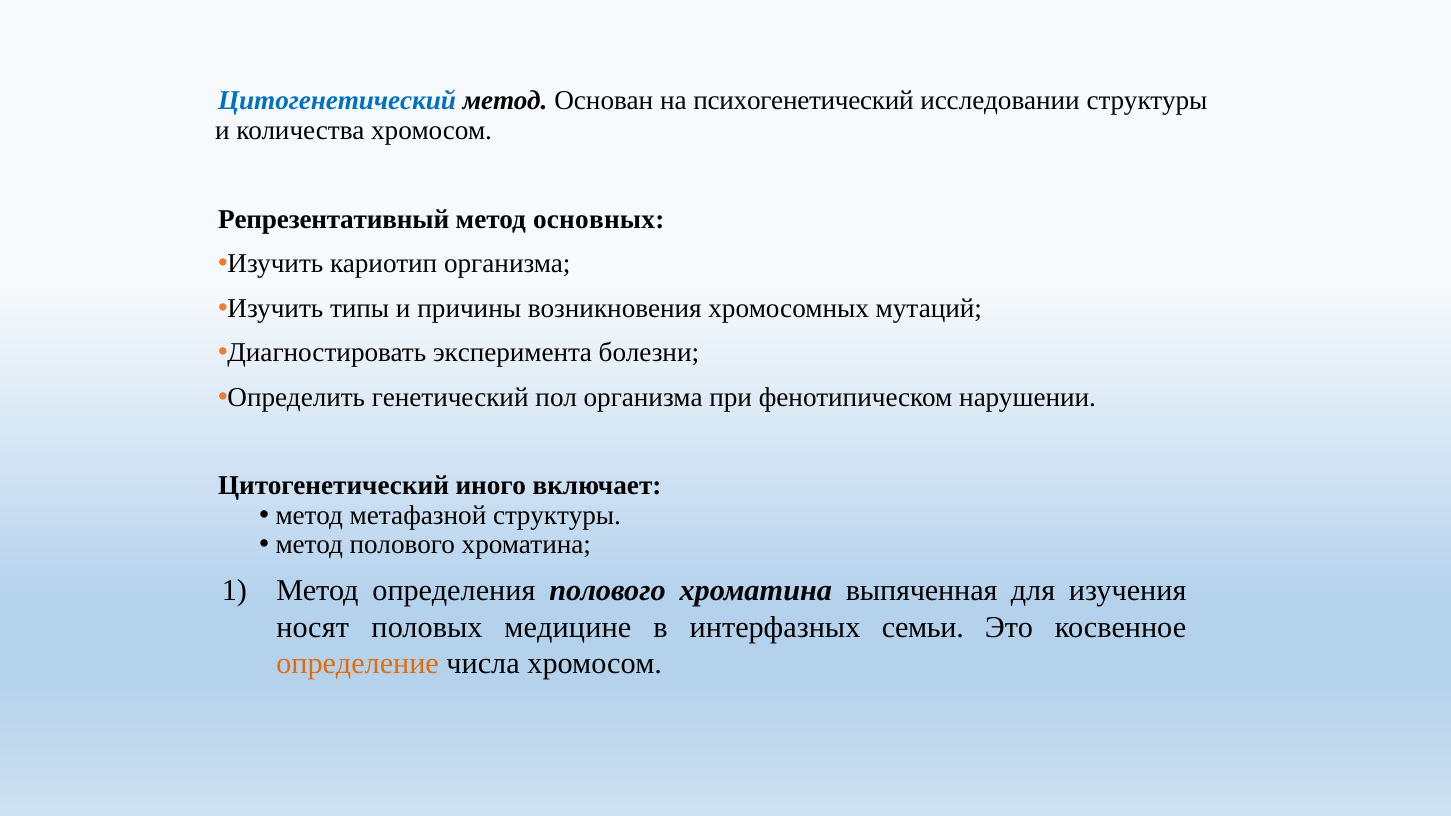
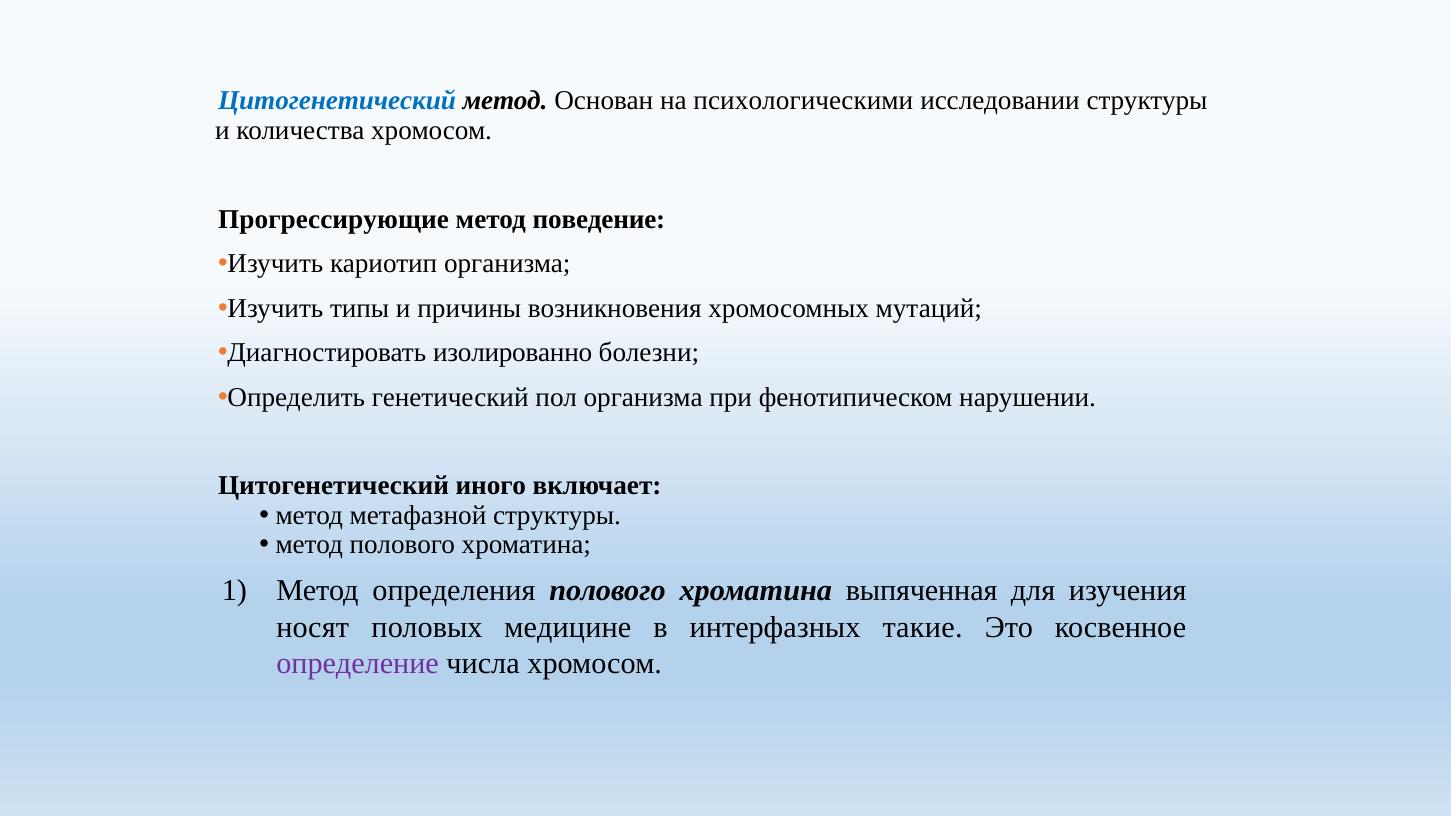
психогенетический: психогенетический -> психологическими (803, 101)
Репрезентативный: Репрезентативный -> Прогрессирующие (333, 219)
основных: основных -> поведение (599, 219)
эксперимента: эксперимента -> изолированно (513, 353)
семьи: семьи -> такие (923, 627)
определение colour: orange -> purple (358, 664)
